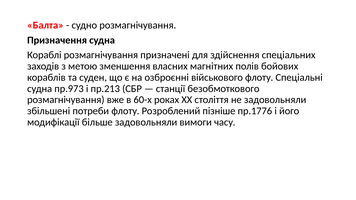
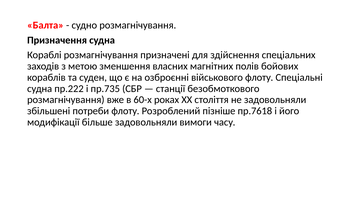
пр.973: пр.973 -> пр.222 (69, 89)
пр.213: пр.213 -> пр.735 (105, 89)
пр.1776: пр.1776 -> пр.7618 (255, 111)
